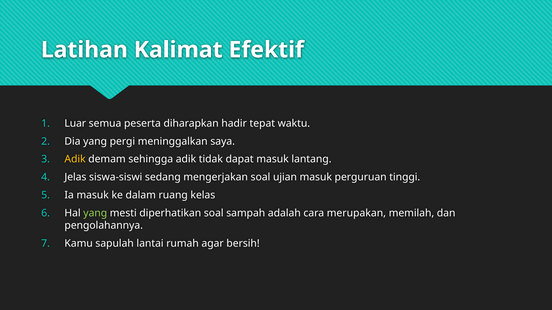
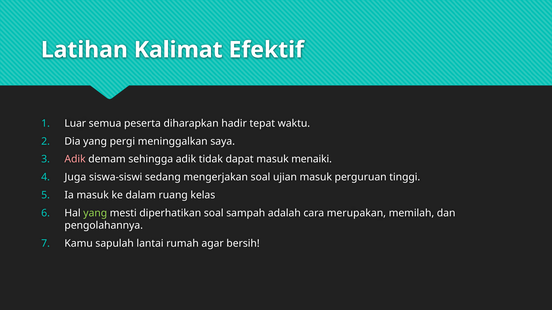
Adik colour: yellow -> pink (75, 159)
lantang: lantang -> menaiki (312, 159)
Jelas: Jelas -> Juga (75, 177)
